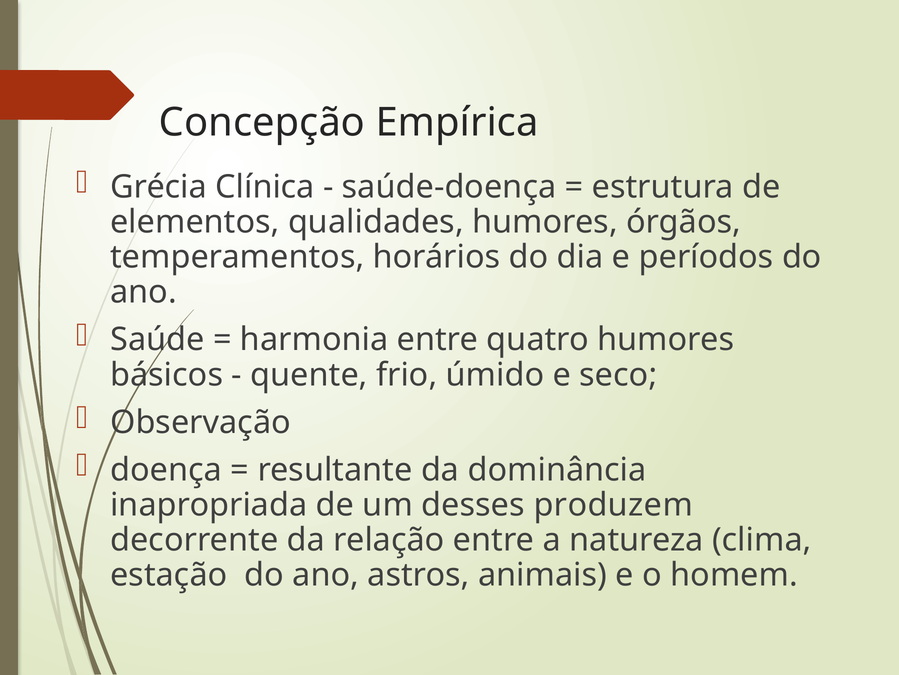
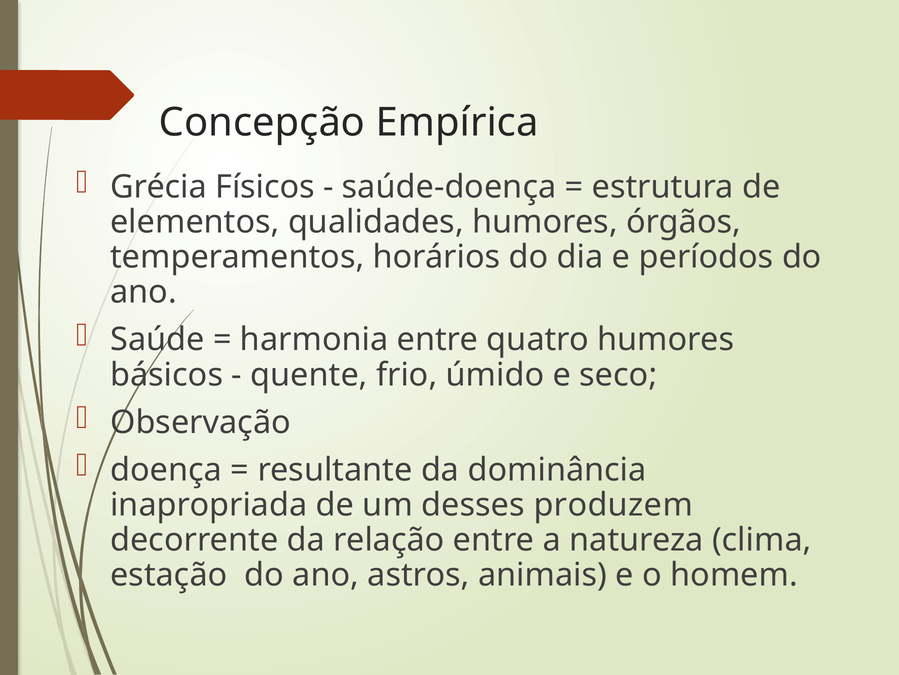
Clínica: Clínica -> Físicos (265, 187)
